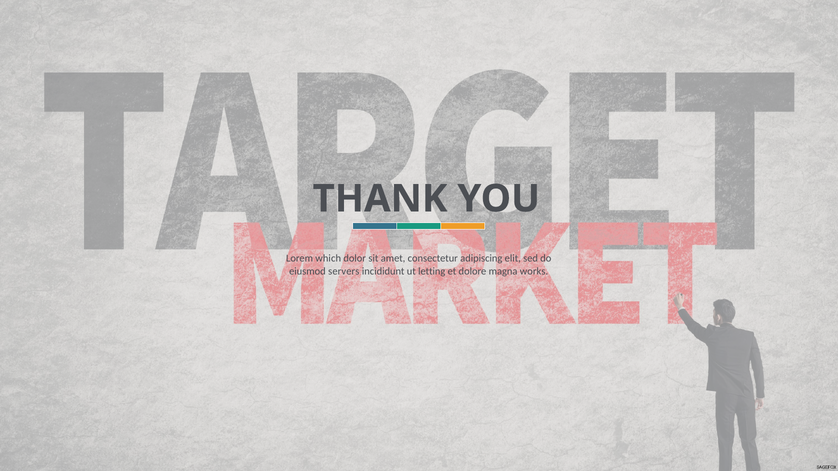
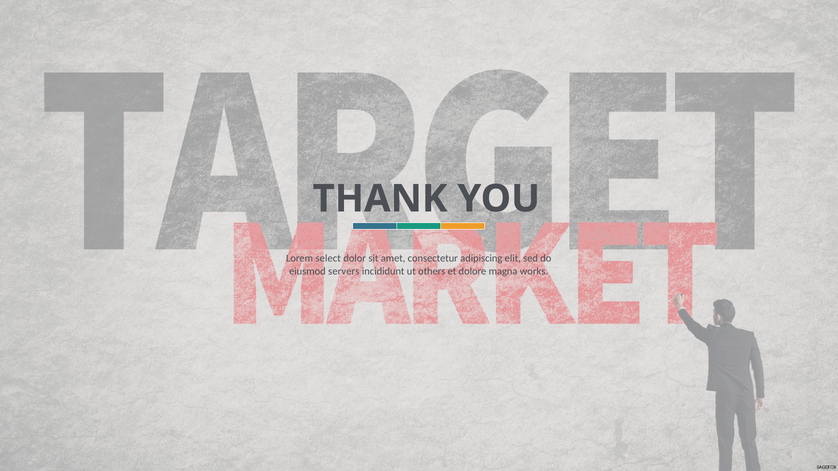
which: which -> select (328, 259)
letting: letting -> others (432, 271)
